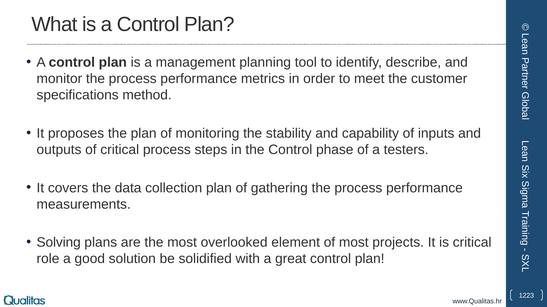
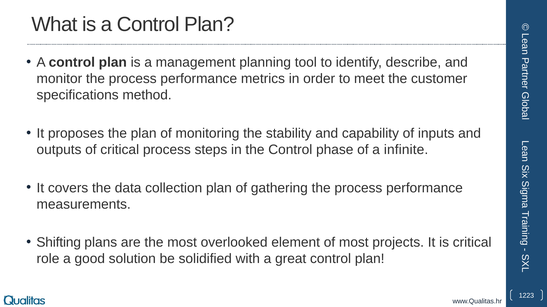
testers: testers -> infinite (406, 150)
Solving: Solving -> Shifting (59, 243)
